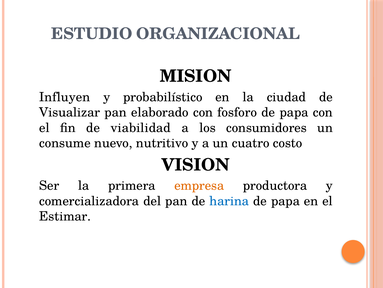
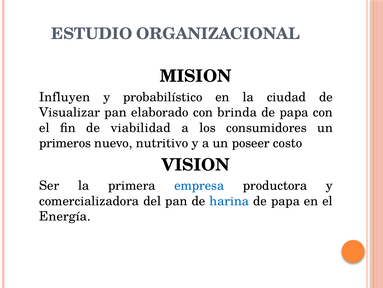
fosforo: fosforo -> brinda (237, 112)
consume: consume -> primeros (65, 143)
cuatro: cuatro -> poseer (251, 143)
empresa colour: orange -> blue (199, 185)
Estimar: Estimar -> Energía (65, 216)
